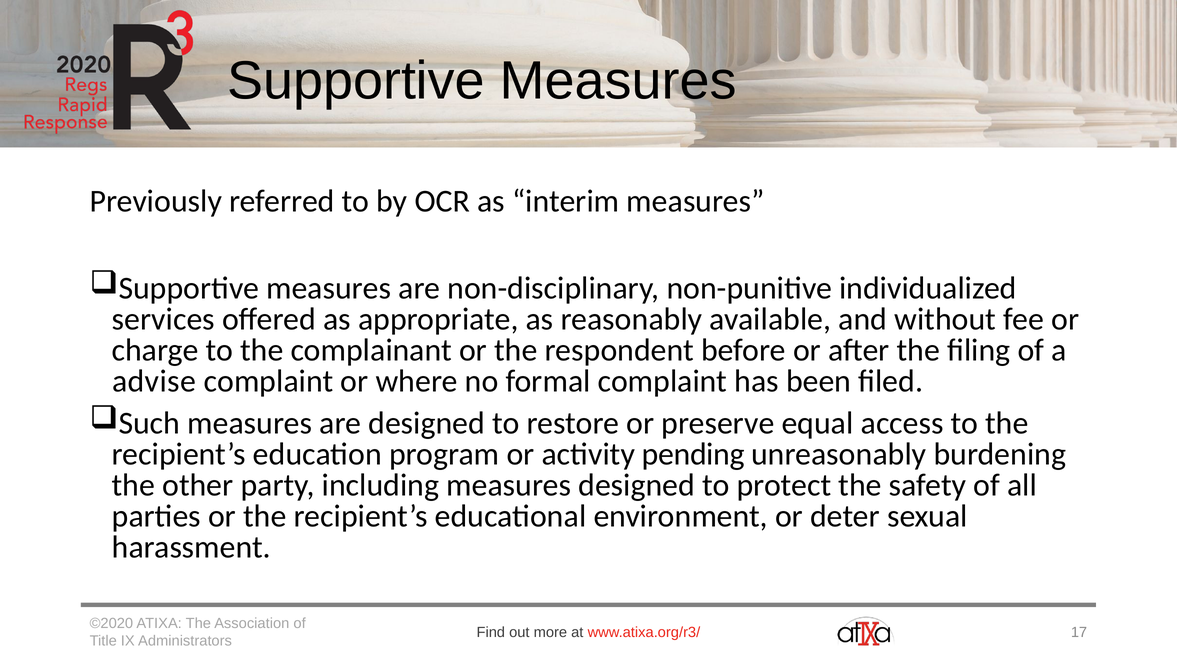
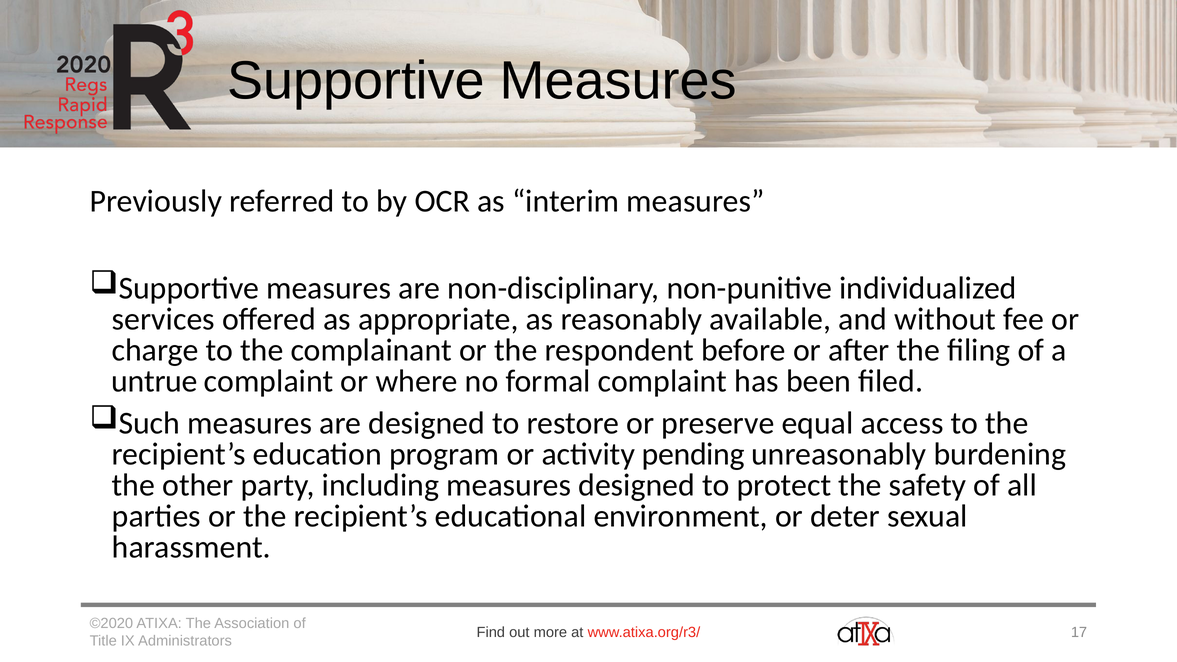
advise: advise -> untrue (154, 381)
